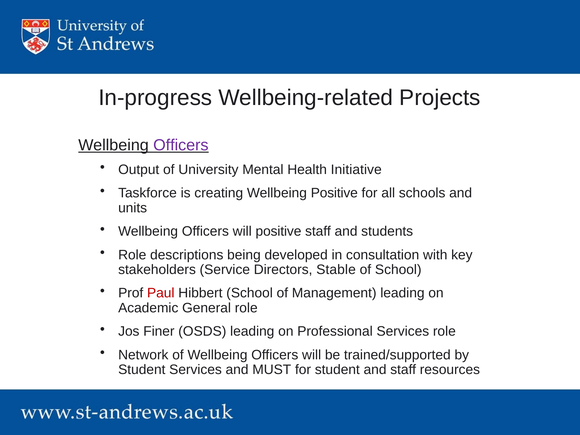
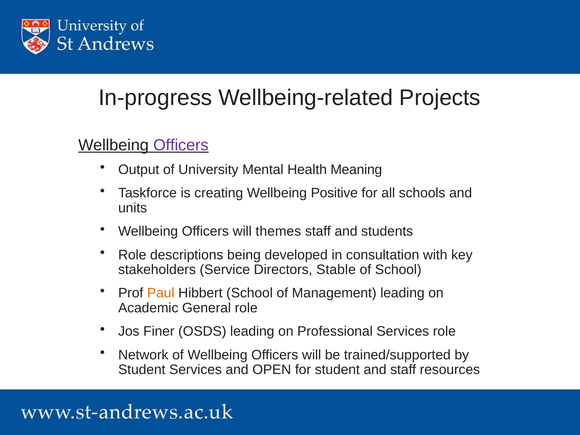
Initiative: Initiative -> Meaning (356, 170)
will positive: positive -> themes (278, 231)
Paul colour: red -> orange (161, 293)
MUST: MUST -> OPEN (272, 370)
